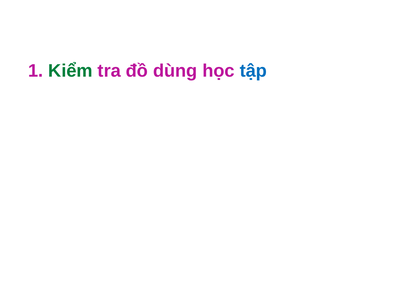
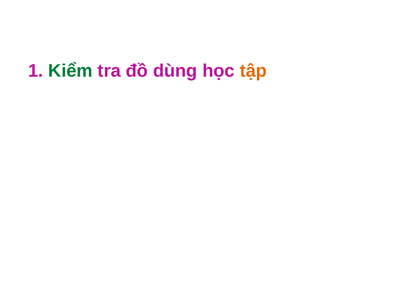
tập colour: blue -> orange (253, 71)
